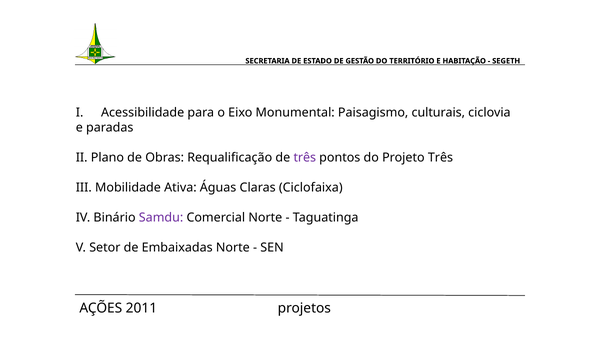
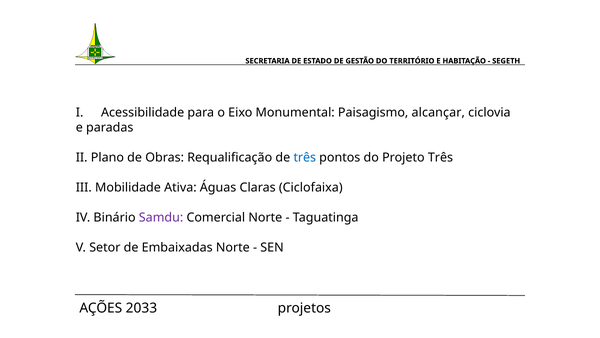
culturais: culturais -> alcançar (438, 112)
três colour: purple -> blue (305, 157)
2011: 2011 -> 2033 (141, 308)
